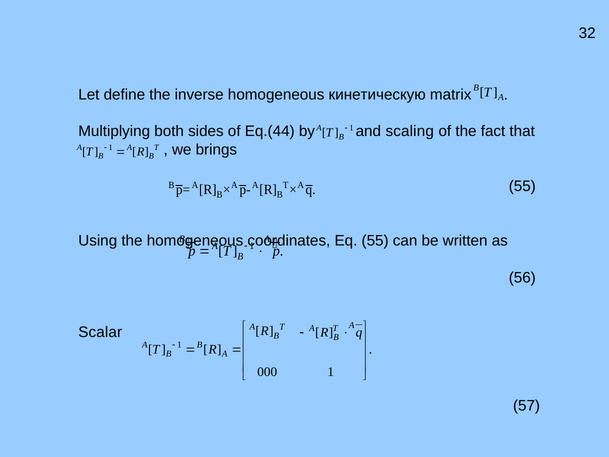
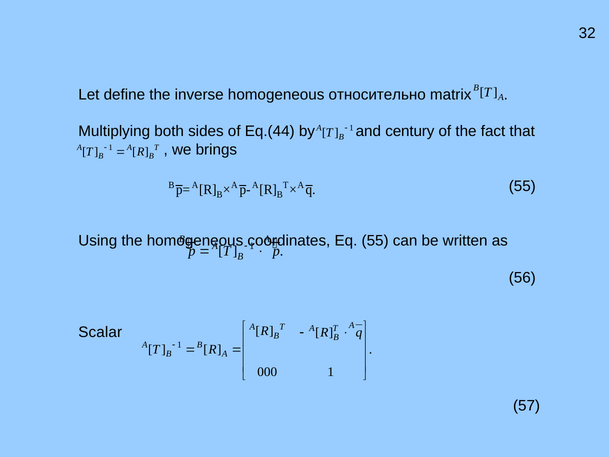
кинетическую: кинетическую -> относительно (377, 95)
scaling: scaling -> century (410, 131)
